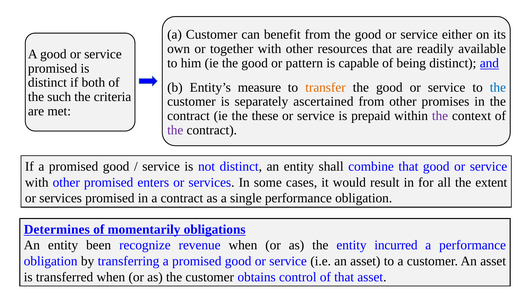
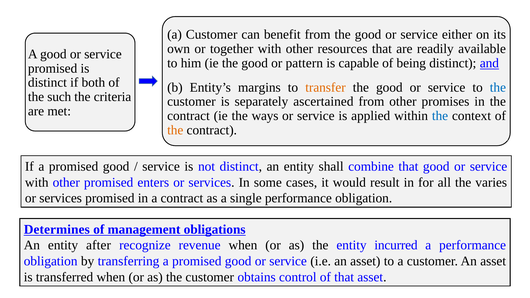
measure: measure -> margins (259, 87)
these: these -> ways (265, 116)
prepaid: prepaid -> applied (371, 116)
the colour: purple -> blue (440, 116)
the colour: purple -> orange (175, 130)
extent: extent -> varies (491, 182)
momentarily: momentarily -> management (144, 229)
been: been -> after (99, 245)
